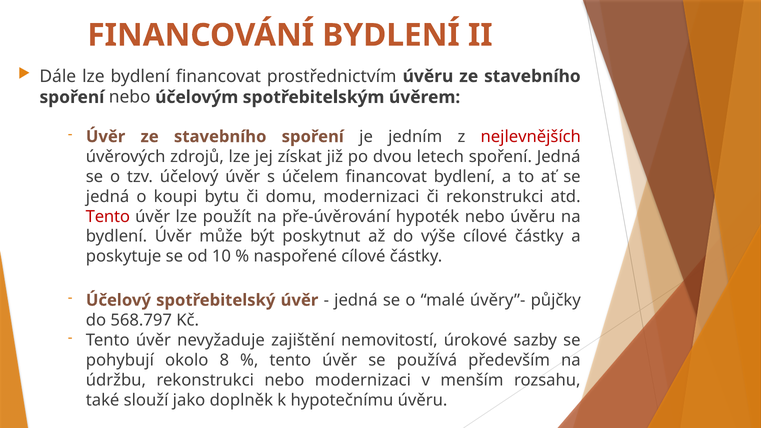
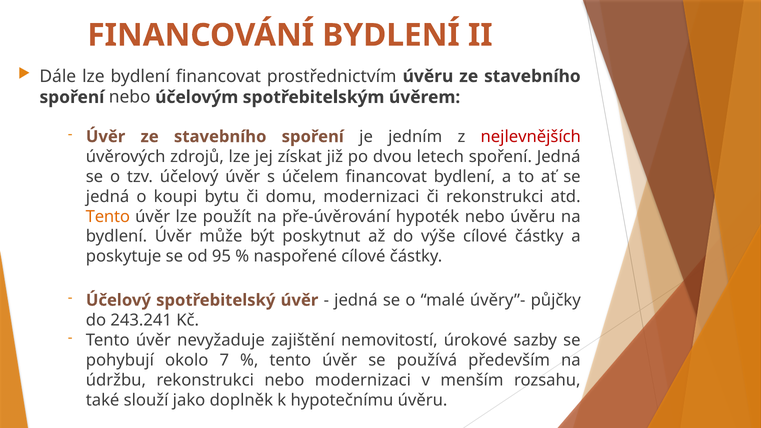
Tento colour: red -> orange (108, 217)
10: 10 -> 95 (221, 257)
568.797: 568.797 -> 243.241 (141, 320)
8: 8 -> 7 (224, 360)
